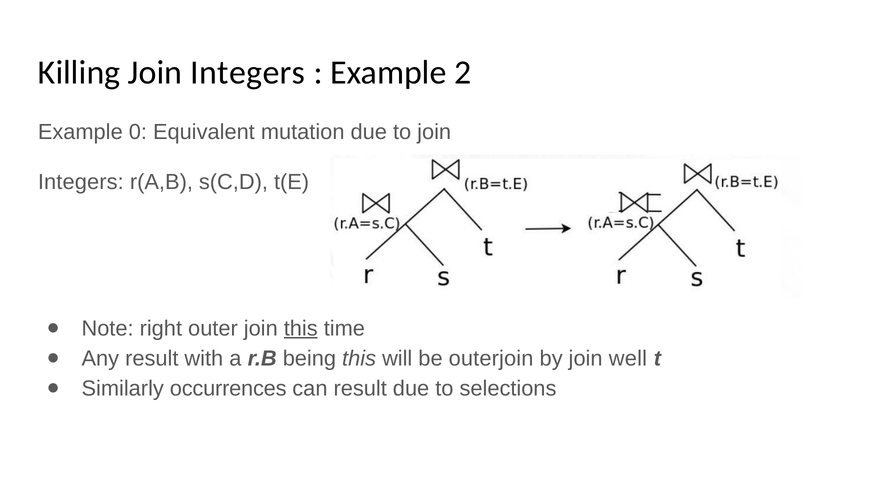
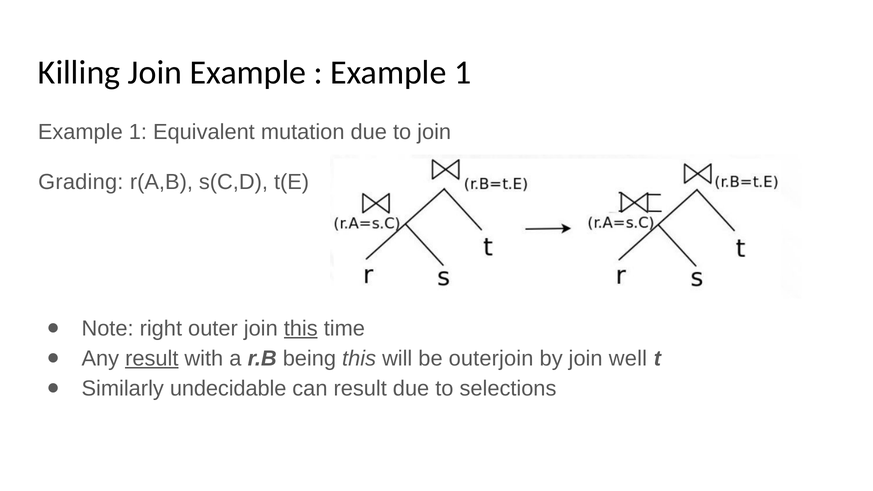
Killing Join Integers: Integers -> Example (248, 73)
2: 2 -> 1 (463, 73)
0: 0 -> 1 (138, 132)
Integers: Integers -> Grading (81, 182)
result underline: none -> present (152, 358)
occurrences: occurrences -> undecidable (228, 388)
